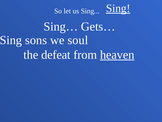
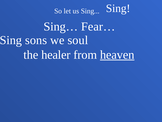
Sing underline: present -> none (118, 8)
Gets…: Gets… -> Fear… (98, 26)
defeat: defeat -> healer (56, 55)
